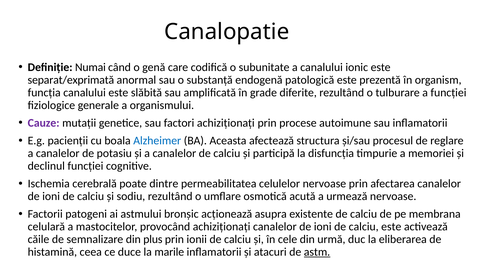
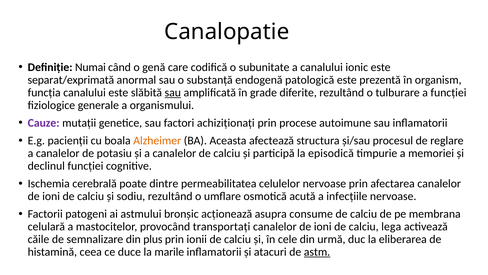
sau underline: none -> present (173, 92)
Alzheimer colour: blue -> orange (157, 140)
disfuncția: disfuncția -> episodică (331, 153)
urmează: urmează -> infecțiile (347, 196)
existente: existente -> consume (311, 214)
provocând achiziționați: achiziționați -> transportați (222, 226)
calciu este: este -> lega (391, 226)
